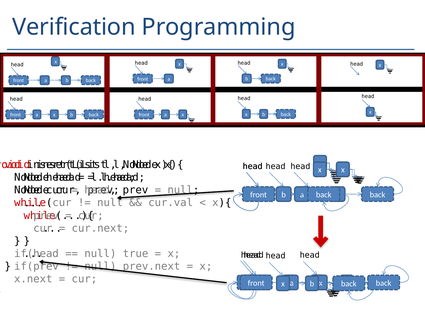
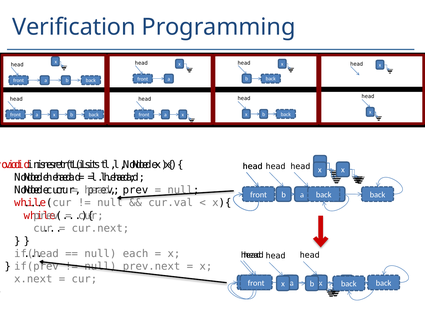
true: true -> each (136, 254)
